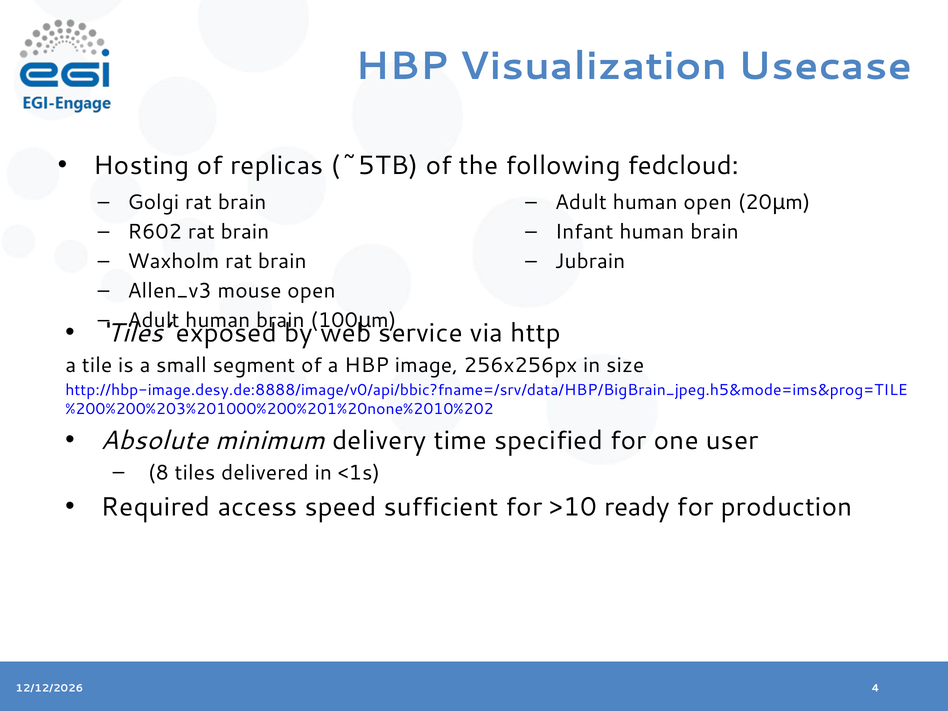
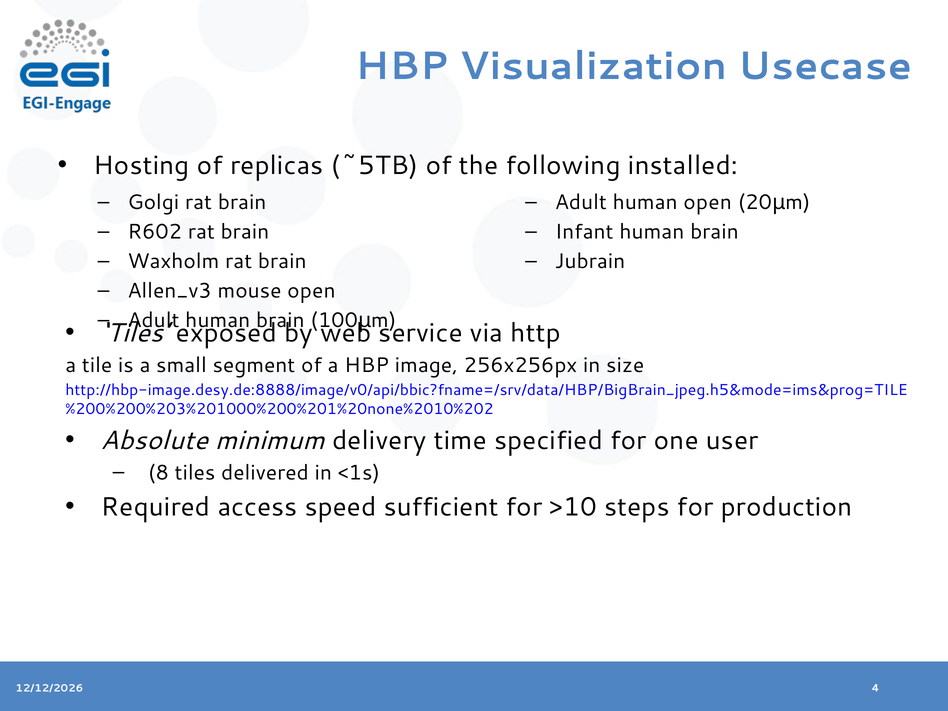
fedcloud: fedcloud -> installed (683, 165)
ready: ready -> steps (637, 507)
